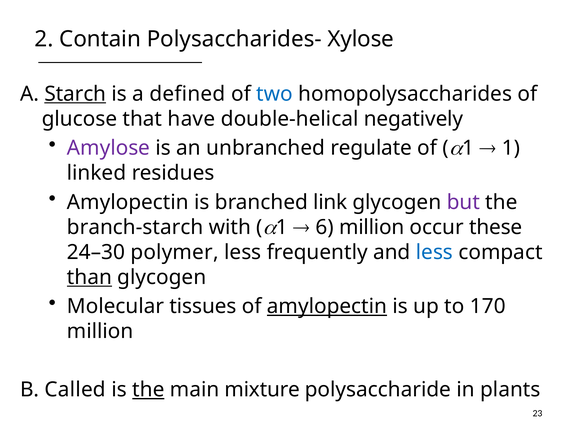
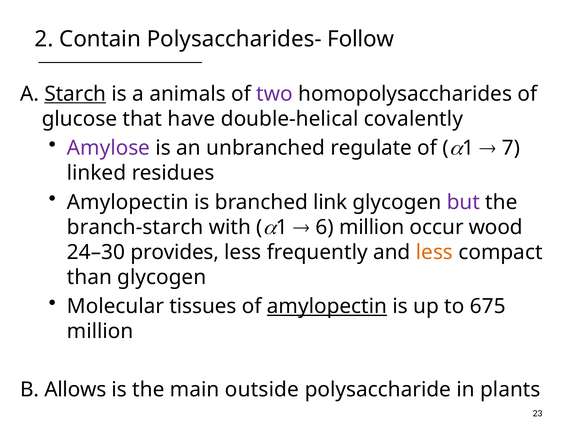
Xylose: Xylose -> Follow (361, 39)
defined: defined -> animals (188, 94)
two colour: blue -> purple (275, 94)
negatively: negatively -> covalently (413, 119)
1: 1 -> 7 (511, 148)
these: these -> wood (496, 227)
polymer: polymer -> provides (175, 252)
less colour: blue -> orange (434, 252)
than underline: present -> none (89, 277)
170: 170 -> 675 (488, 306)
Called: Called -> Allows (75, 389)
the underline: present -> none (148, 389)
mixture: mixture -> outside (262, 389)
